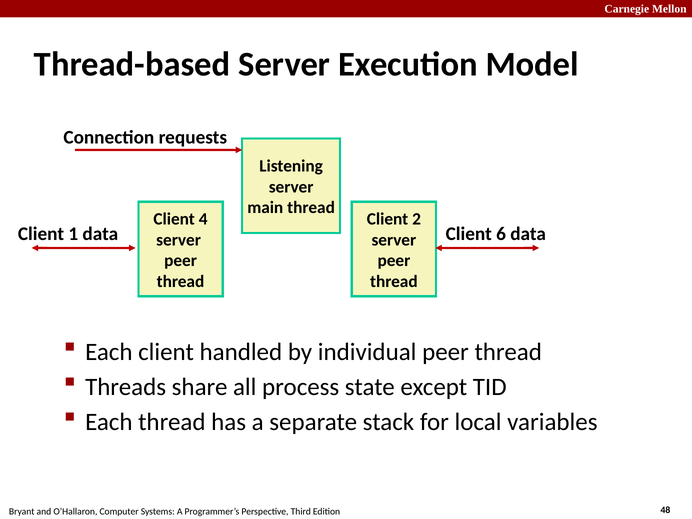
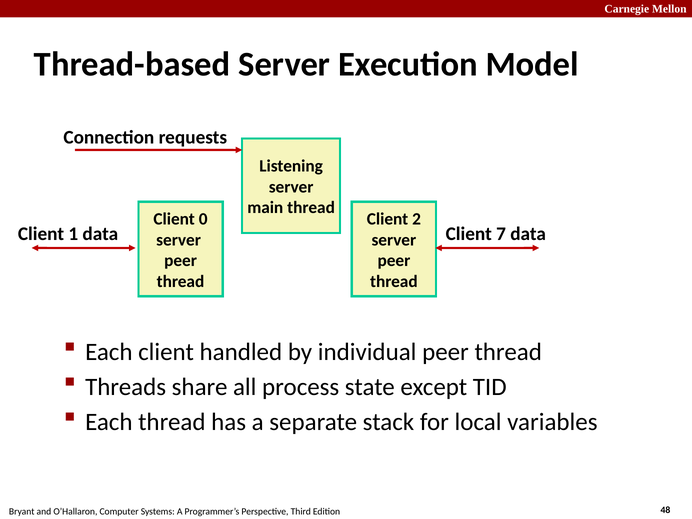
4: 4 -> 0 (203, 219)
6: 6 -> 7 (501, 234)
